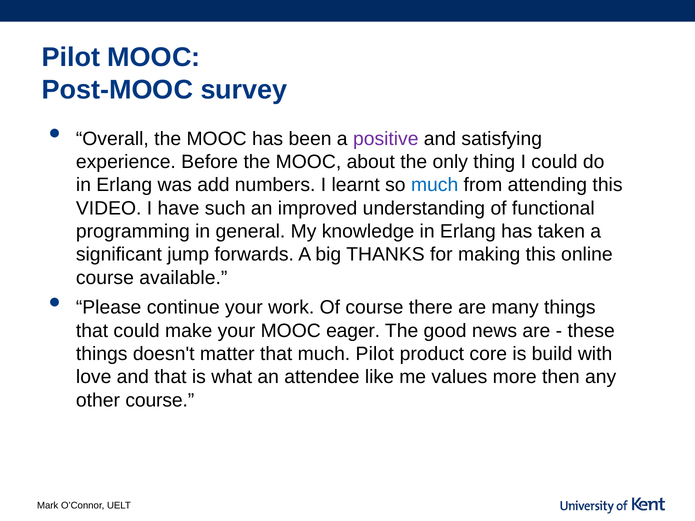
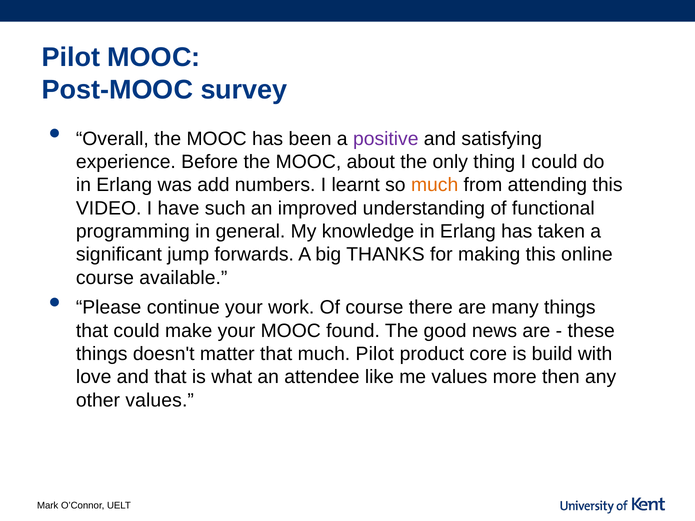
much colour: blue -> orange (435, 185)
eager: eager -> found (353, 331)
other course: course -> values (160, 400)
